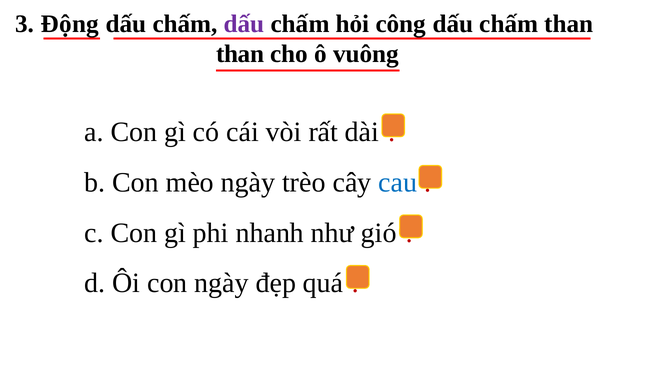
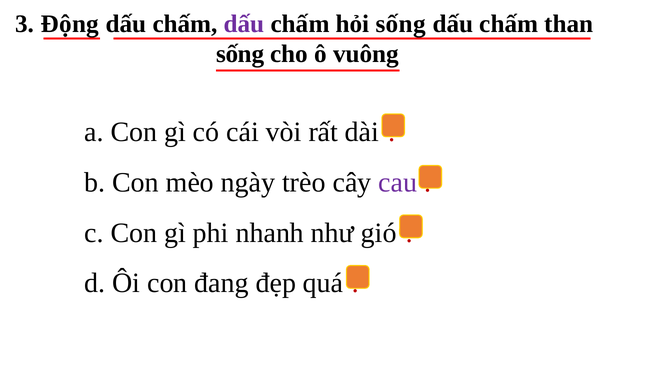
hỏi công: công -> sống (401, 24)
than: than -> sống (240, 54)
cau colour: blue -> purple (398, 182)
con ngày: ngày -> đang (222, 283)
